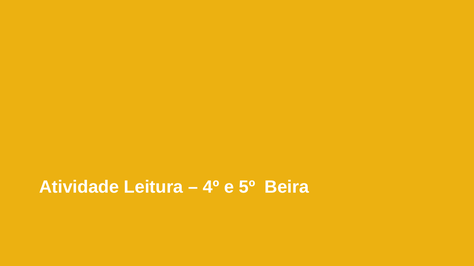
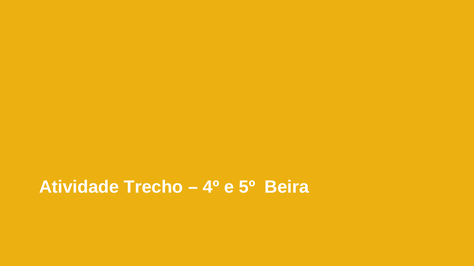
Leitura: Leitura -> Trecho (154, 187)
